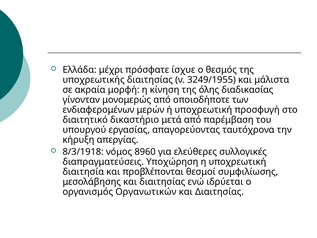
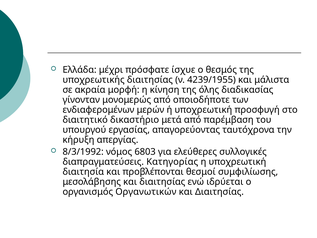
3249/1955: 3249/1955 -> 4239/1955 (211, 80)
8/3/1918: 8/3/1918 -> 8/3/1992 (83, 152)
8960: 8960 -> 6803 (145, 152)
Υποχώρηση: Υποχώρηση -> Κατηγορίας (172, 162)
